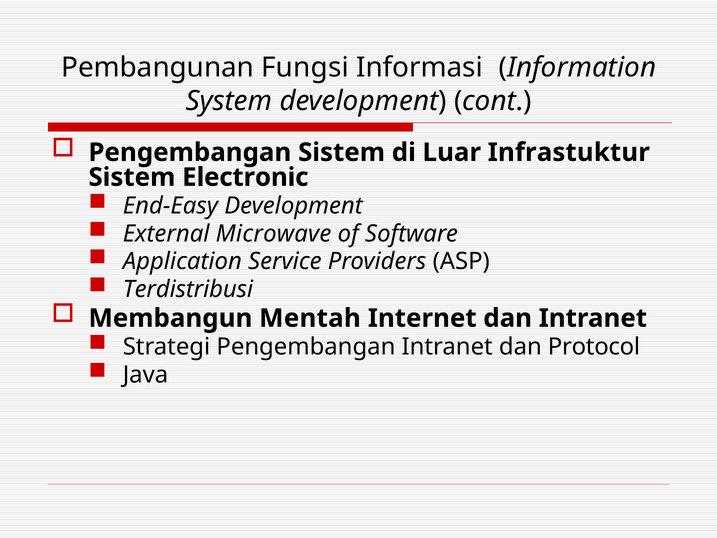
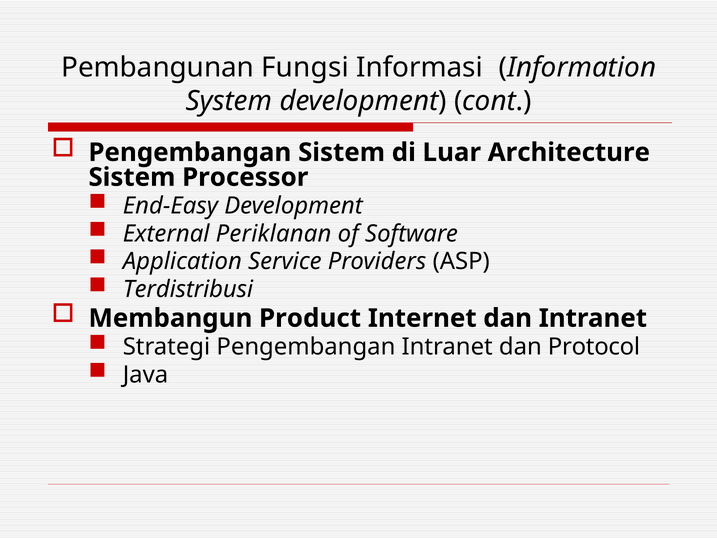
Infrastuktur: Infrastuktur -> Architecture (569, 152)
Electronic: Electronic -> Processor (245, 177)
Microwave: Microwave -> Periklanan (274, 234)
Mentah: Mentah -> Product (310, 318)
